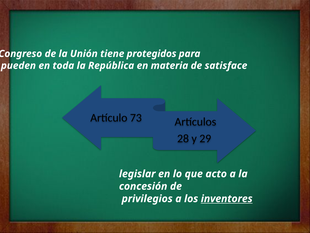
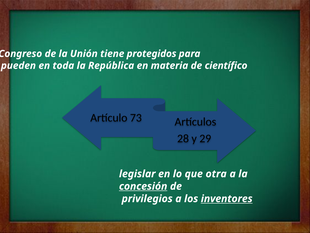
satisface: satisface -> científico (226, 65)
acto: acto -> otra (216, 174)
concesión underline: none -> present (143, 186)
